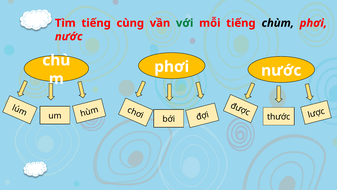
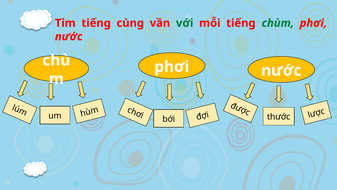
chùm colour: black -> green (278, 23)
